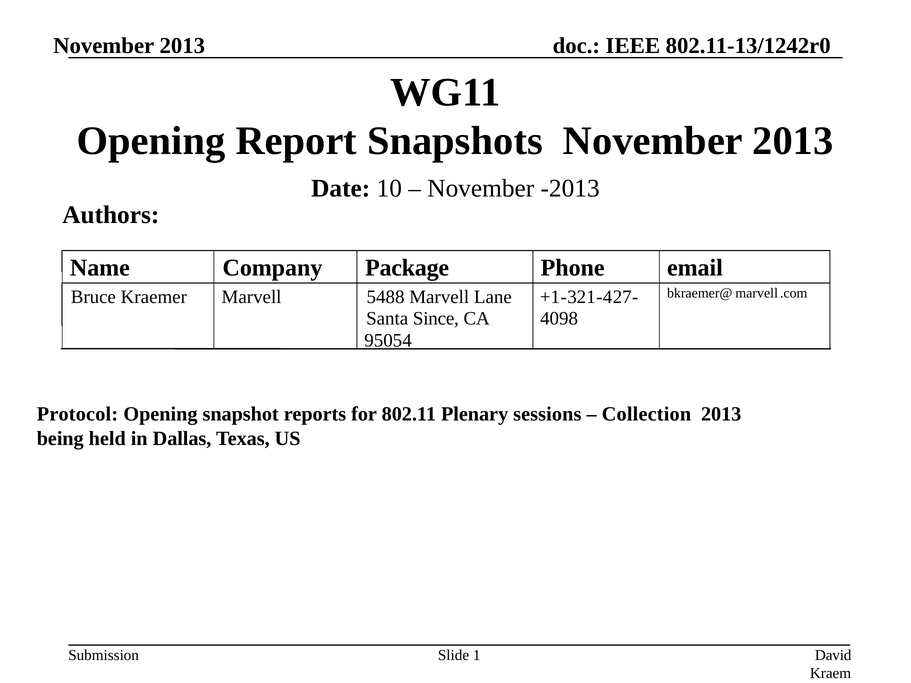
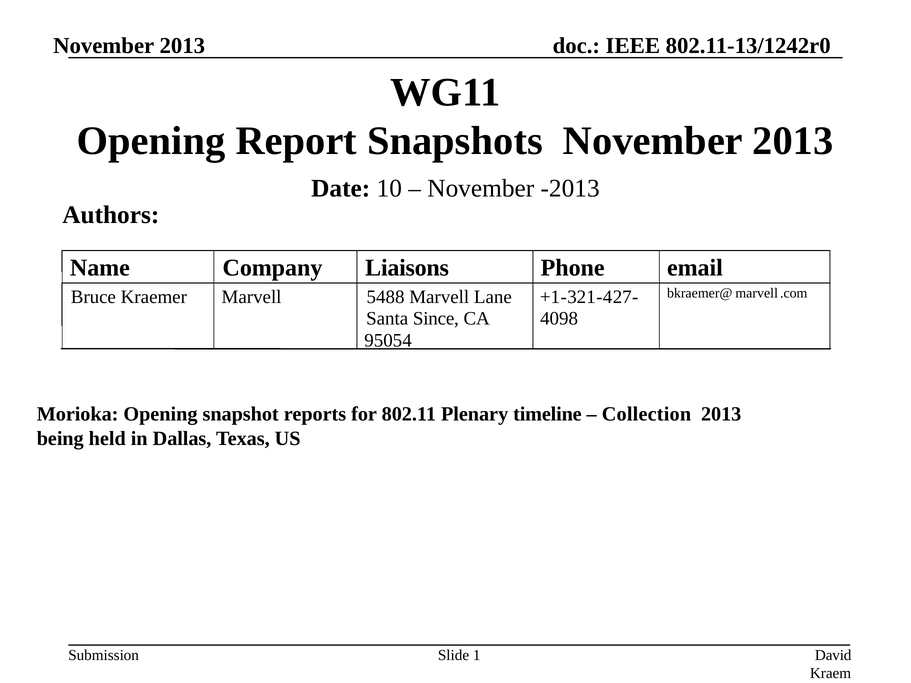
Package: Package -> Liaisons (407, 268)
Protocol: Protocol -> Morioka (78, 414)
sessions: sessions -> timeline (547, 414)
